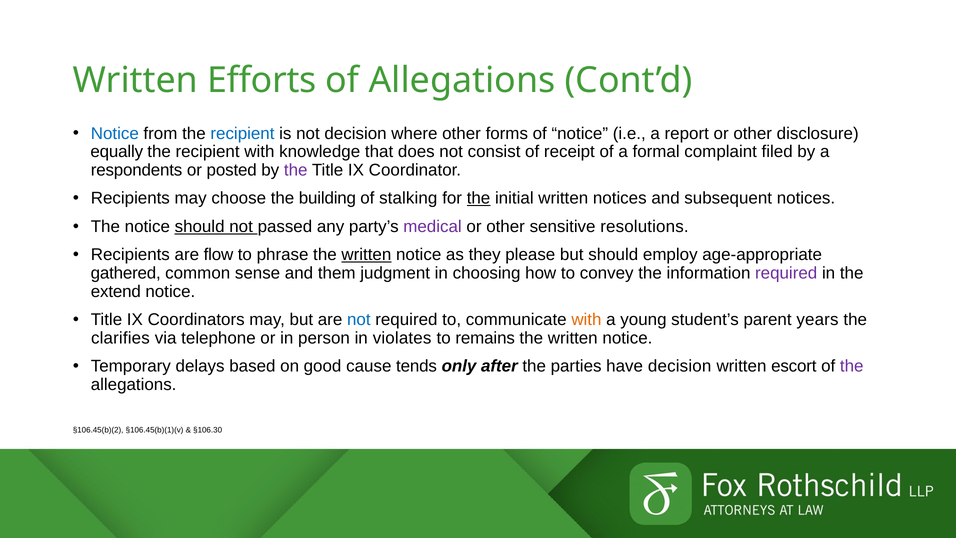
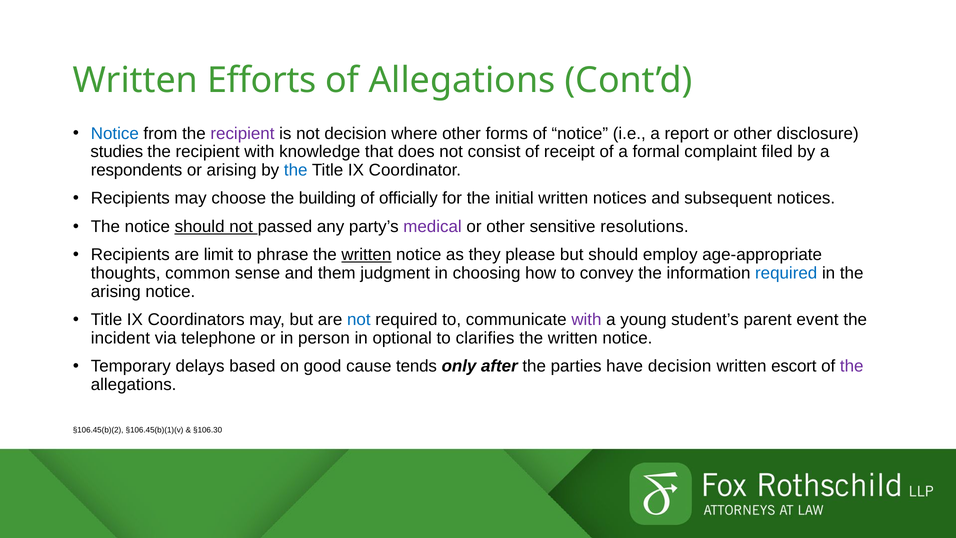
recipient colour: blue -> purple (242, 133)
equally: equally -> studies (117, 152)
or posted: posted -> arising (232, 170)
the colour: purple -> blue (296, 170)
stalking: stalking -> officially (408, 198)
the underline: present -> none (479, 198)
flow: flow -> limit (219, 255)
gathered: gathered -> thoughts (126, 273)
required colour: purple -> blue (786, 273)
extend: extend -> arising (116, 291)
with colour: orange -> purple (586, 320)
years: years -> event (817, 320)
clarifies: clarifies -> incident (120, 338)
violates: violates -> optional (402, 338)
remains: remains -> clarifies (485, 338)
